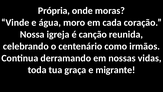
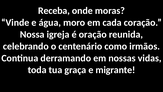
Própria: Própria -> Receba (54, 11)
canção: canção -> oração (93, 34)
